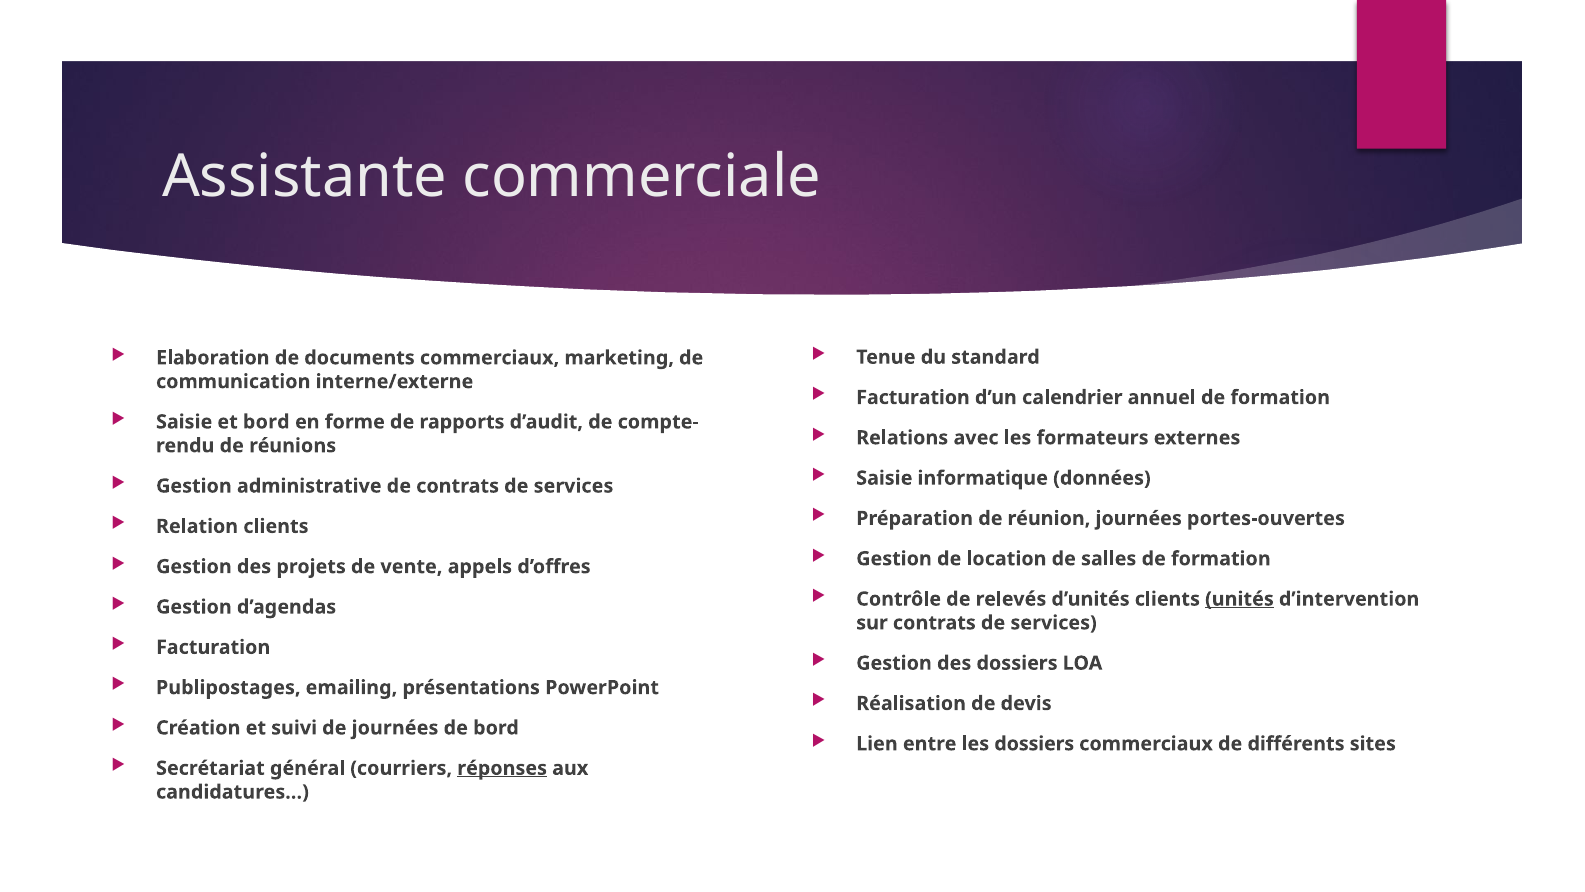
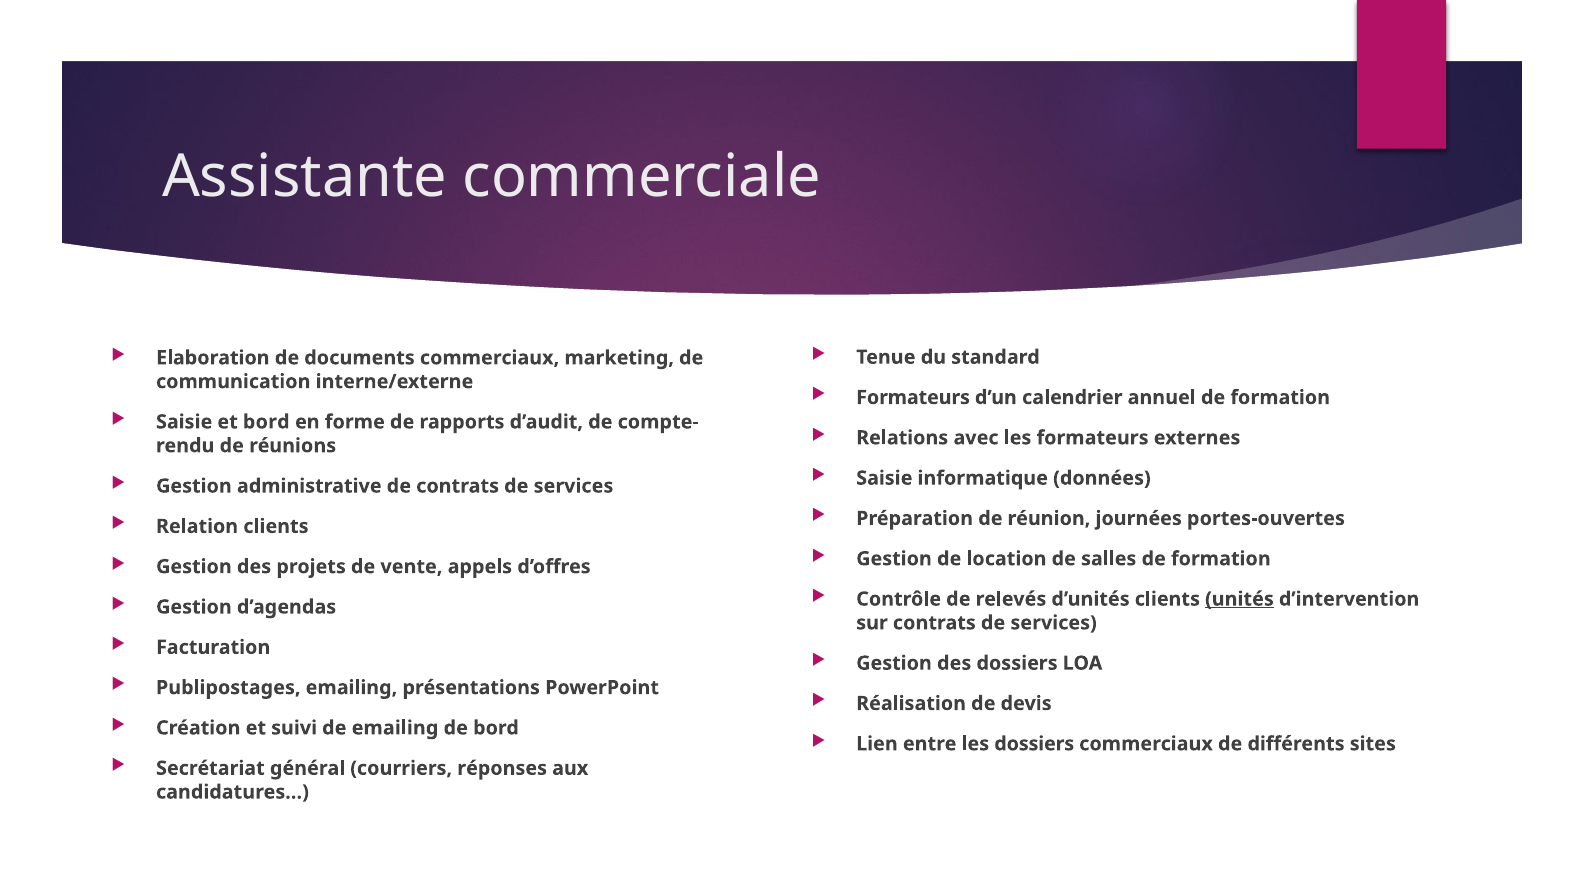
Facturation: Facturation -> Formateurs (913, 397)
de journées: journées -> emailing (395, 728)
réponses underline: present -> none (502, 768)
